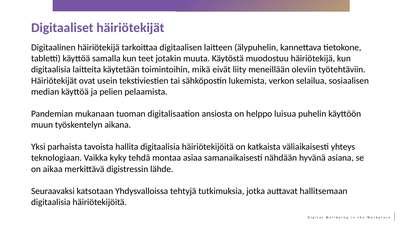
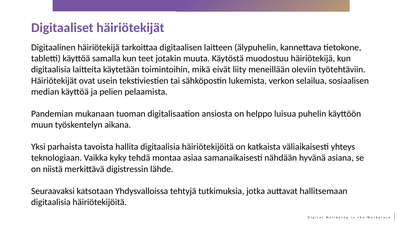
aikaa: aikaa -> niistä (53, 169)
